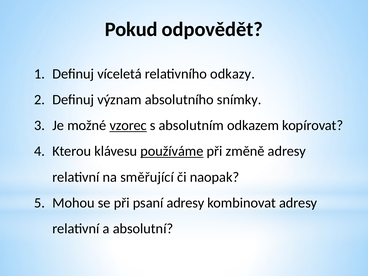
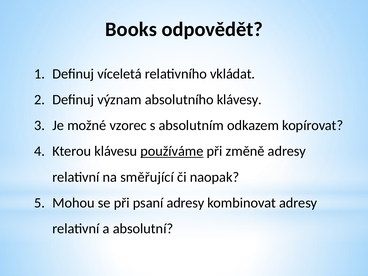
Pokud: Pokud -> Books (131, 29)
odkazy: odkazy -> vkládat (233, 74)
snímky: snímky -> klávesy (239, 100)
vzorec underline: present -> none (128, 125)
